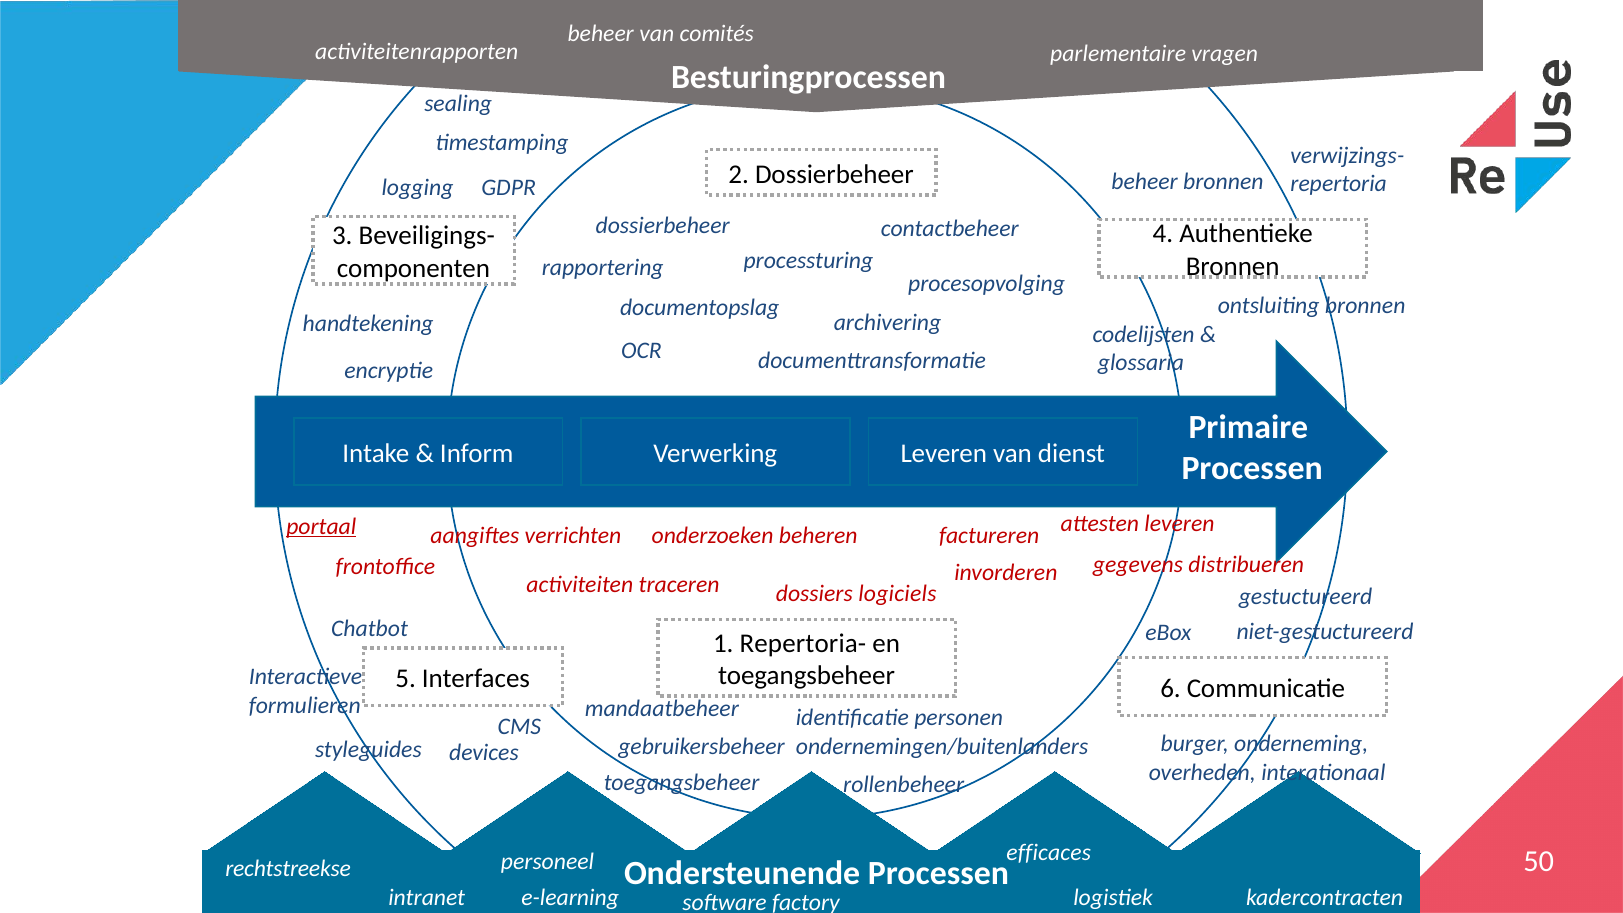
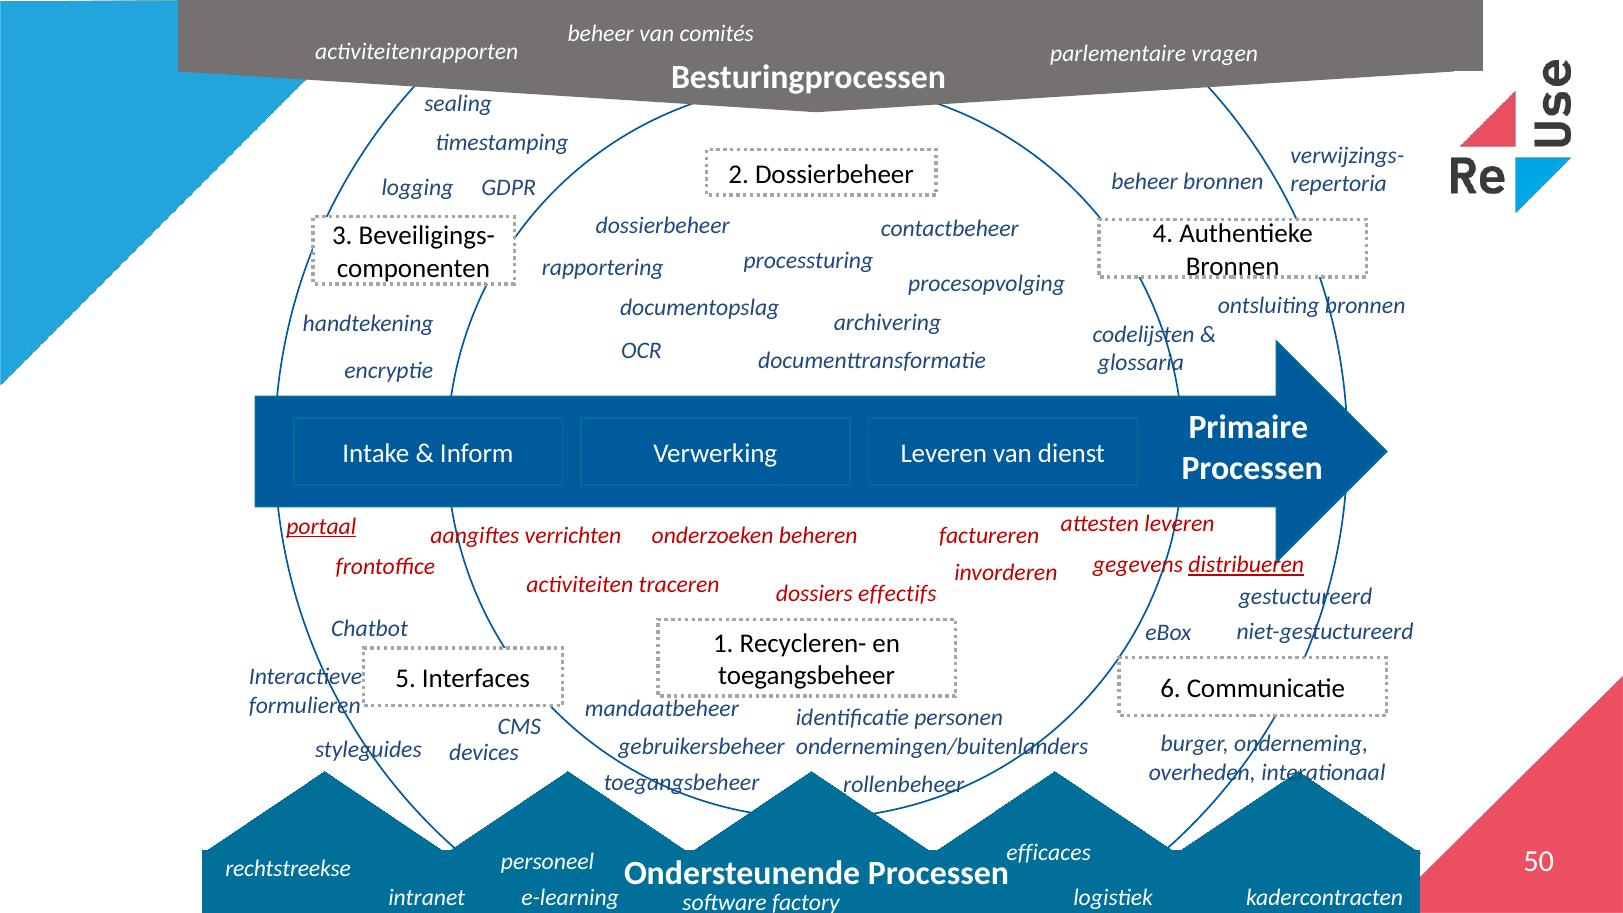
distribueren underline: none -> present (1246, 565)
logiciels: logiciels -> effectifs (897, 594)
Repertoria-: Repertoria- -> Recycleren- (803, 643)
